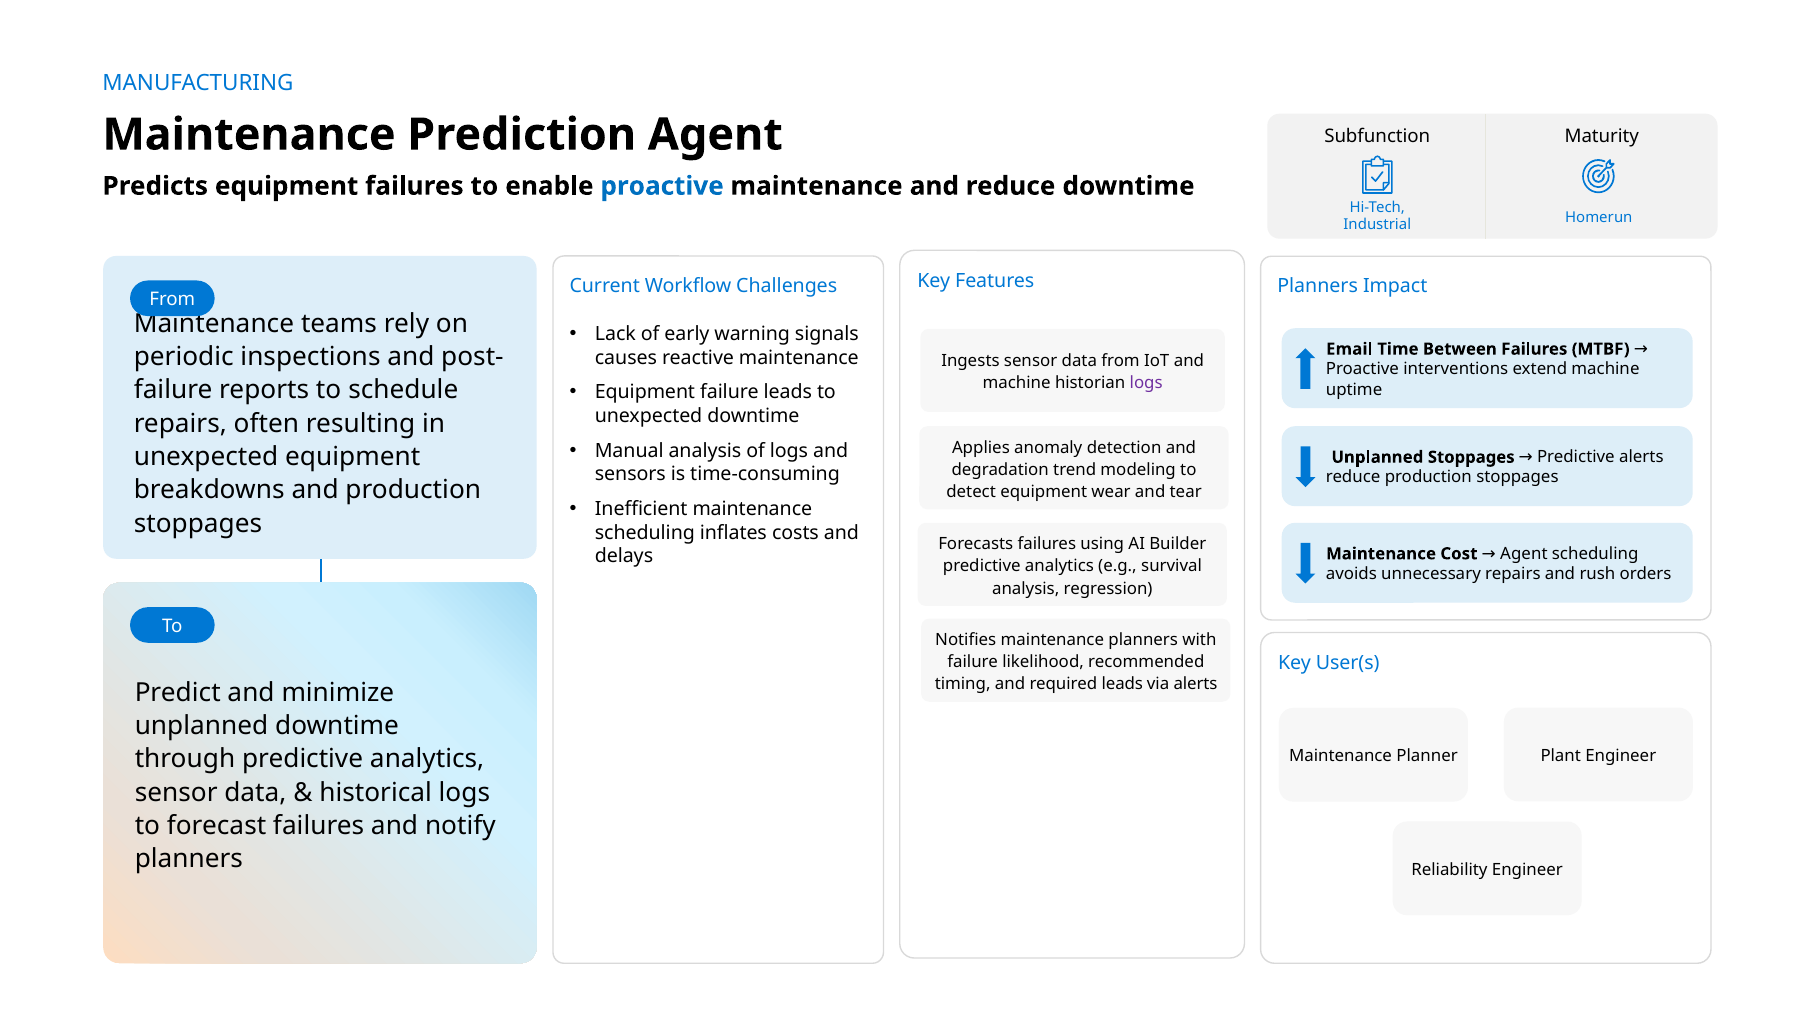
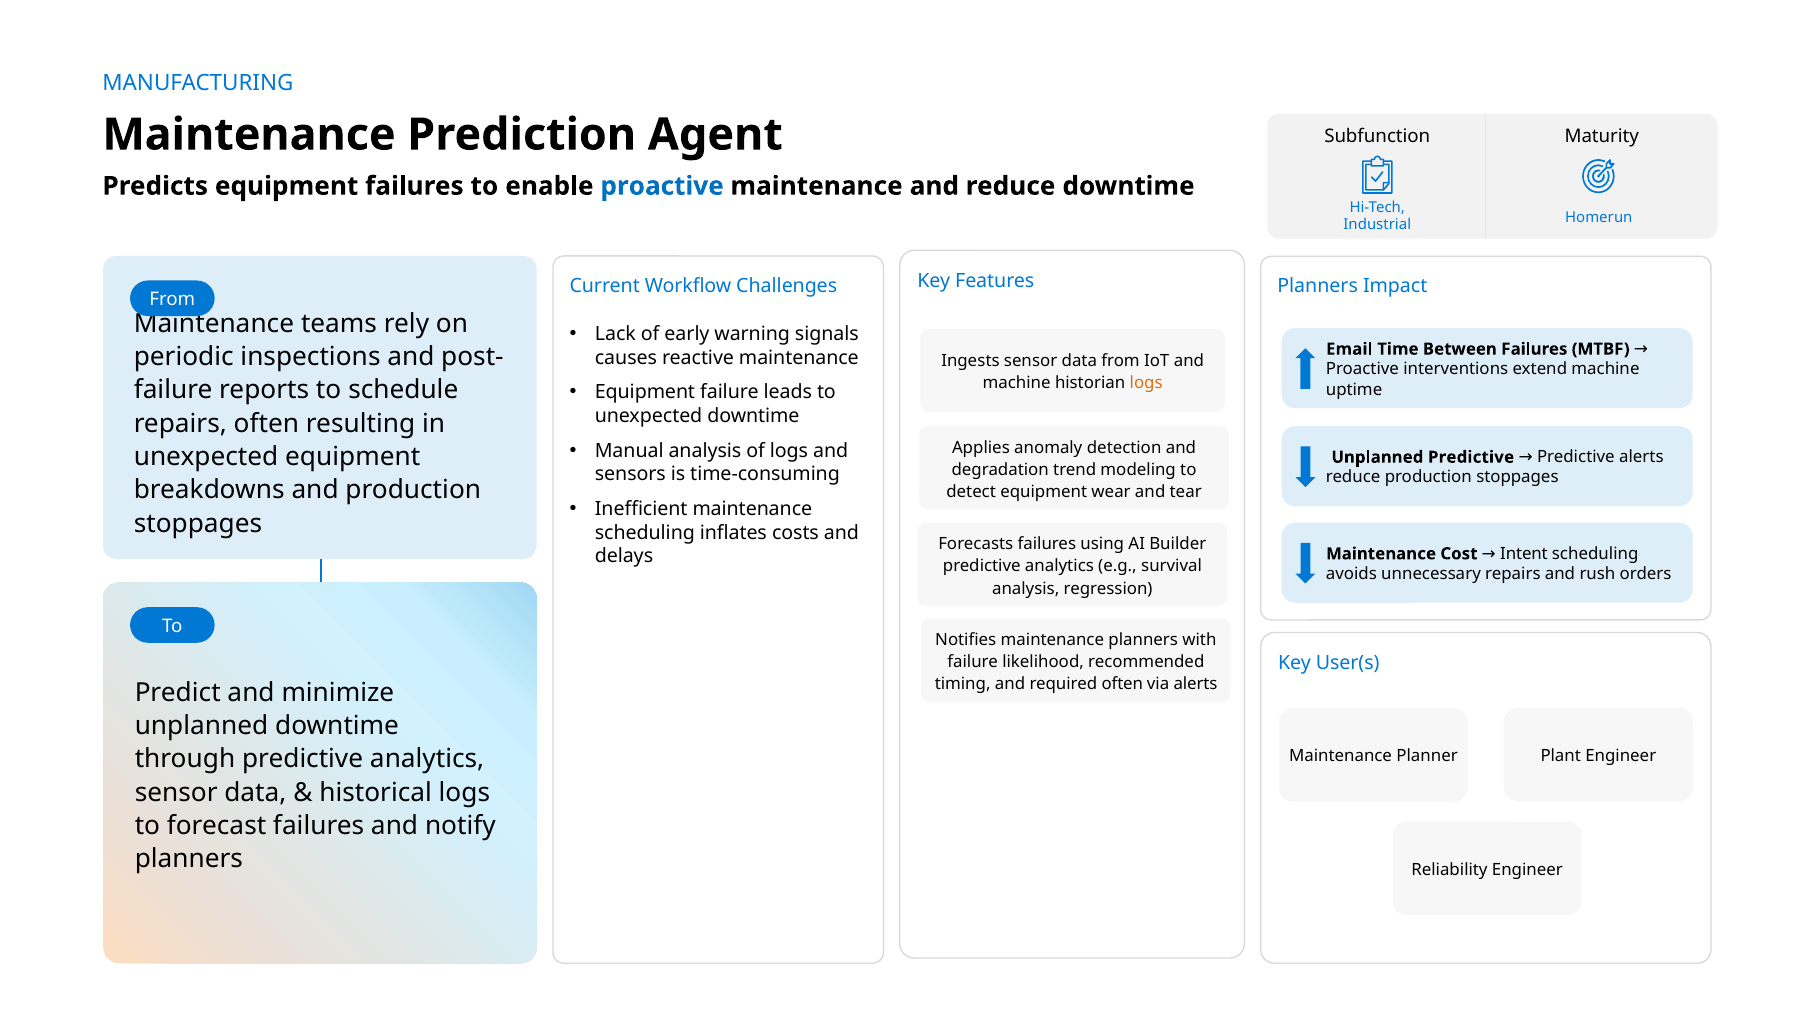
logs colour: purple -> orange (1146, 384)
Unplanned Stoppages: Stoppages -> Predictive (1471, 457)
Cost Agent: Agent -> Intent (1524, 554)
required leads: leads -> often (1122, 684)
